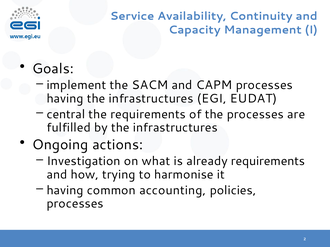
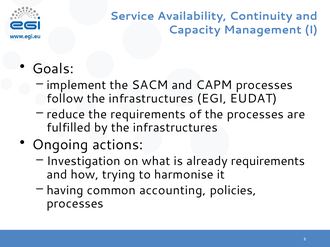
having: having -> follow (65, 99)
central: central -> reduce (66, 114)
